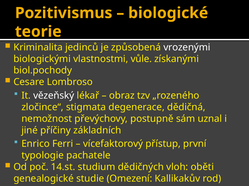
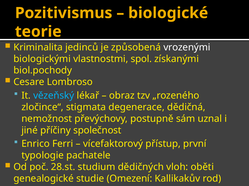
vůle: vůle -> spol (141, 59)
vězeňský colour: white -> light blue (54, 96)
základních: základních -> společnost (97, 131)
14.st: 14.st -> 28.st (63, 168)
